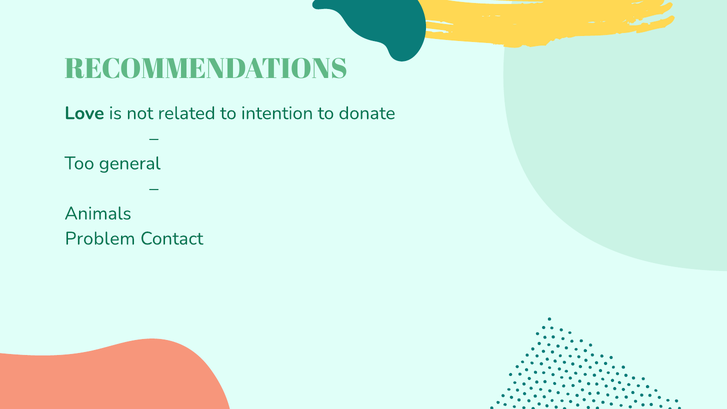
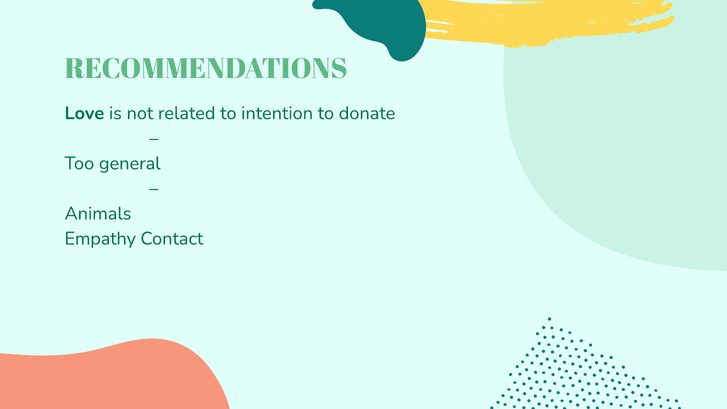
Problem: Problem -> Empathy (100, 239)
